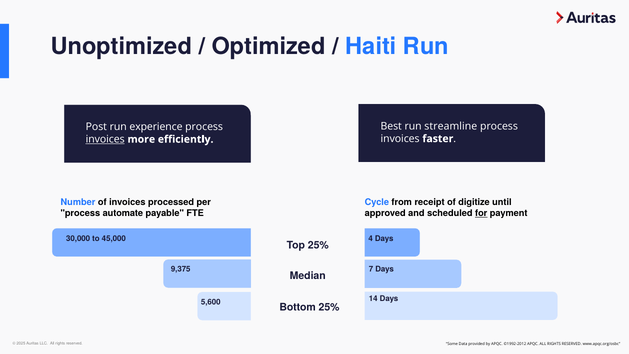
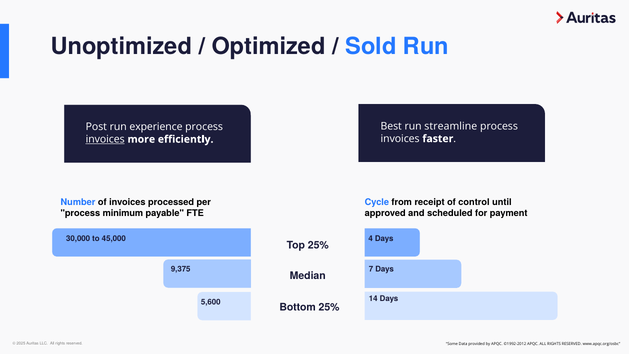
Haiti: Haiti -> Sold (371, 46)
digitize: digitize -> control (474, 202)
automate: automate -> minimum (123, 213)
for underline: present -> none (481, 213)
